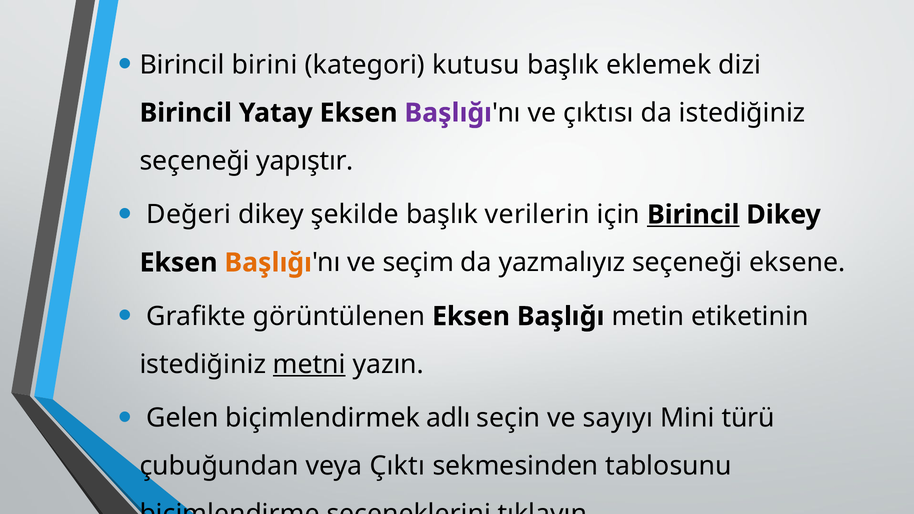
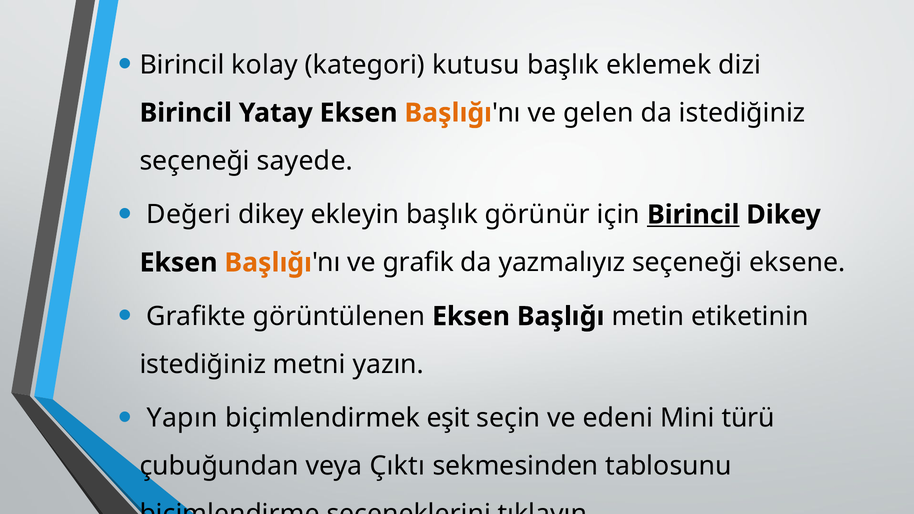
birini: birini -> kolay (265, 65)
Başlığı colour: purple -> orange (448, 113)
çıktısı: çıktısı -> gelen (598, 113)
yapıştır: yapıştır -> sayede (305, 161)
şekilde: şekilde -> ekleyin (355, 215)
verilerin: verilerin -> görünür (537, 215)
seçim: seçim -> grafik (418, 263)
metni underline: present -> none (309, 364)
Gelen: Gelen -> Yapın (182, 418)
adlı: adlı -> eşit (448, 418)
sayıyı: sayıyı -> edeni (618, 418)
